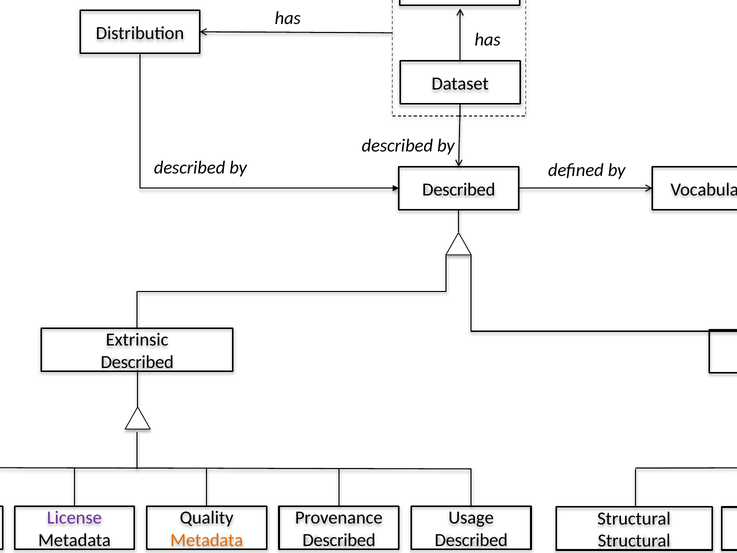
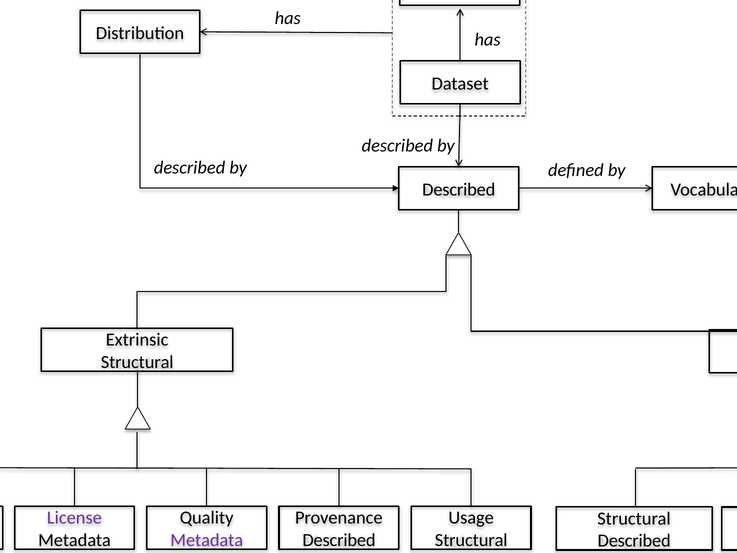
Described: Described -> Structural (137, 362)
Metadata colour: orange -> purple (207, 540)
Described: Described -> Structural (471, 540)
Structural: Structural -> Described (634, 541)
